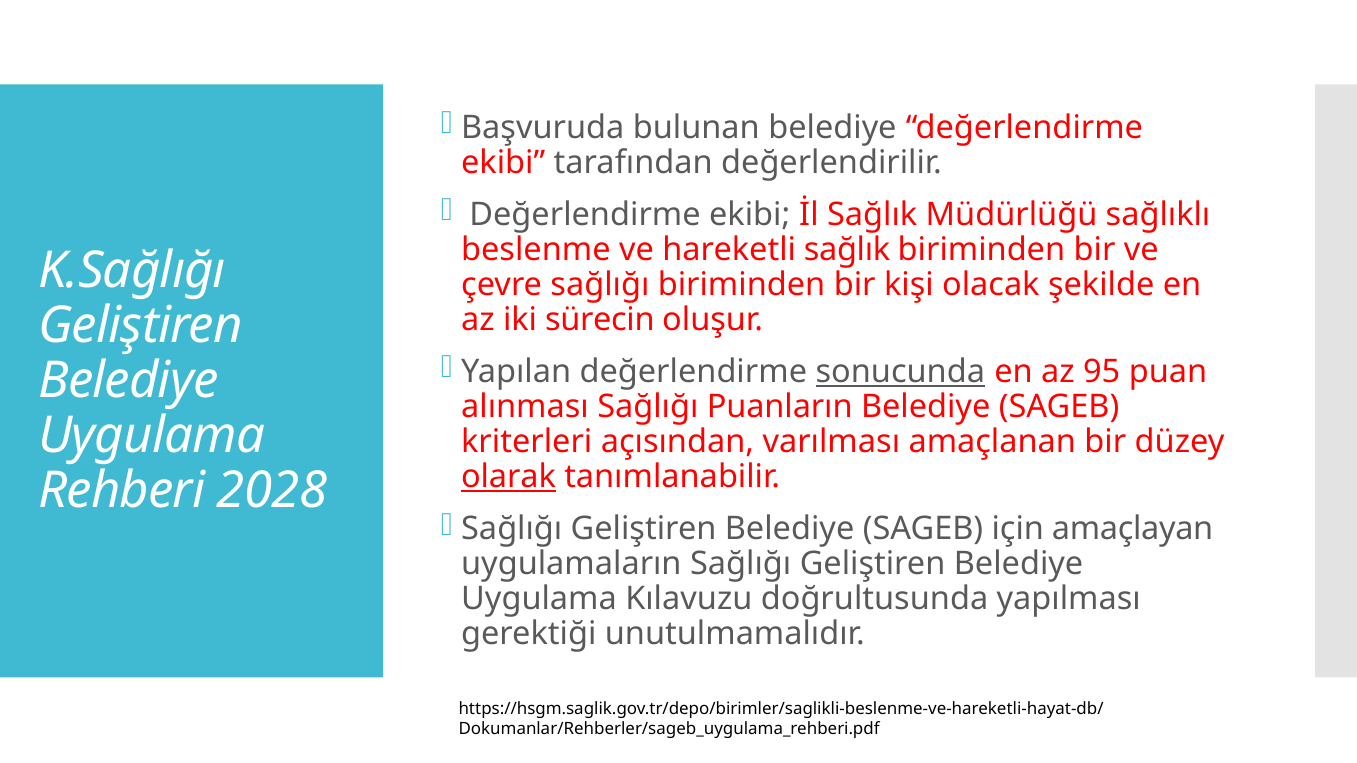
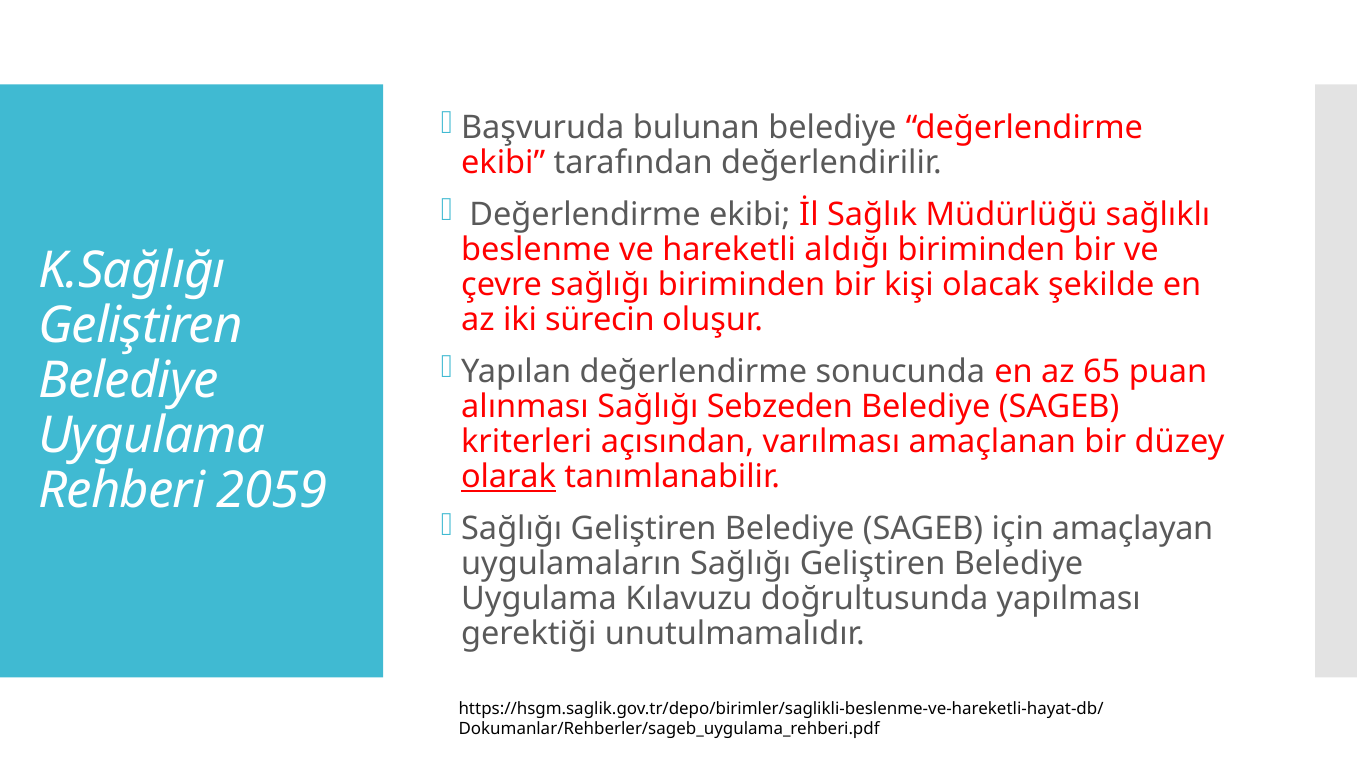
hareketli sağlık: sağlık -> aldığı (847, 250)
sonucunda underline: present -> none (900, 372)
95: 95 -> 65 (1102, 372)
Puanların: Puanların -> Sebzeden (780, 407)
2028: 2028 -> 2059 (272, 491)
